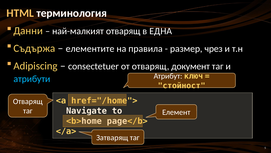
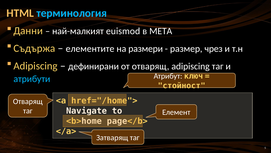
терминология colour: white -> light blue (72, 13)
най-малкият отварящ: отварящ -> euismod (123, 31)
ЕДНА: ЕДНА -> МЕТА (161, 31)
правила: правила -> размери (146, 49)
consectetuer: consectetuer -> дефинирани (93, 66)
отварящ документ: документ -> adipiscing (191, 66)
